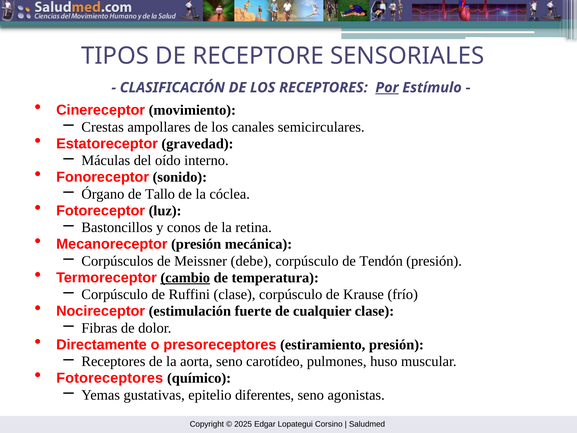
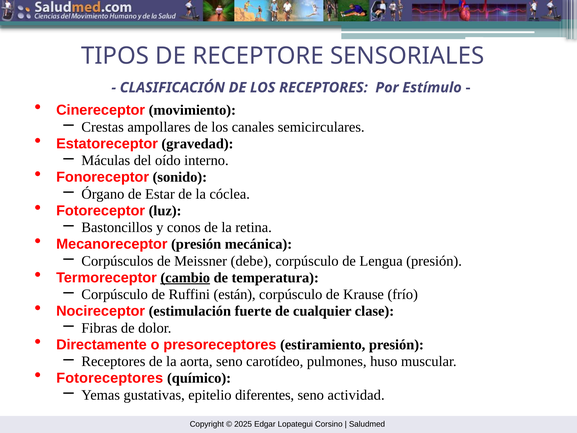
Por underline: present -> none (387, 88)
Tallo: Tallo -> Estar (160, 194)
Tendón: Tendón -> Lengua (381, 261)
Ruffini clase: clase -> están (235, 294)
agonistas: agonistas -> actividad (356, 395)
